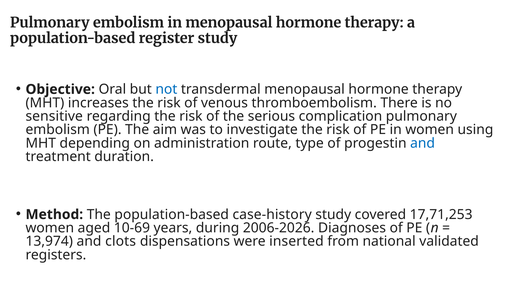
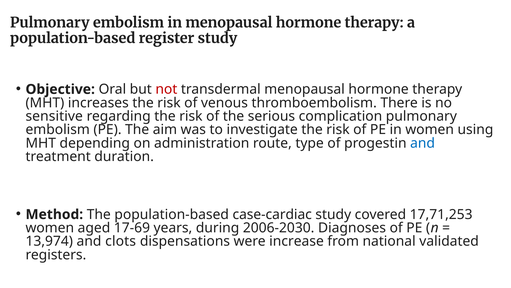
not colour: blue -> red (166, 89)
case-history: case-history -> case-cardiac (272, 214)
10-69: 10-69 -> 17-69 (132, 227)
2006-2026: 2006-2026 -> 2006-2030 (279, 227)
inserted: inserted -> increase (297, 241)
